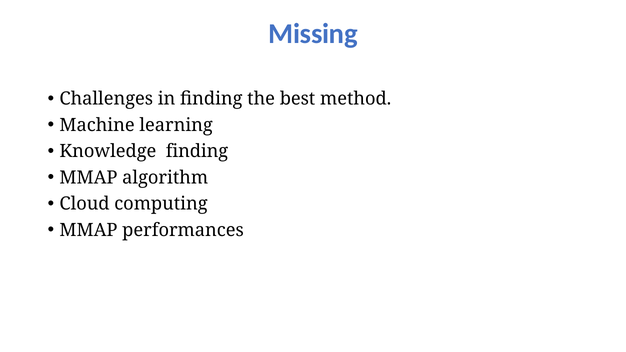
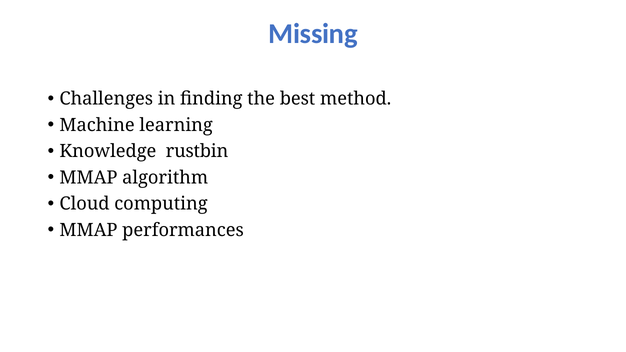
Knowledge finding: finding -> rustbin (197, 151)
